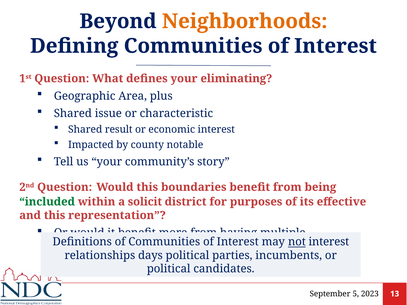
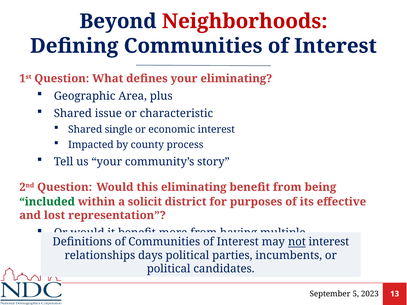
Neighborhoods colour: orange -> red (245, 21)
result: result -> single (119, 130)
notable: notable -> process (185, 145)
this boundaries: boundaries -> eliminating (194, 187)
and this: this -> lost (55, 215)
